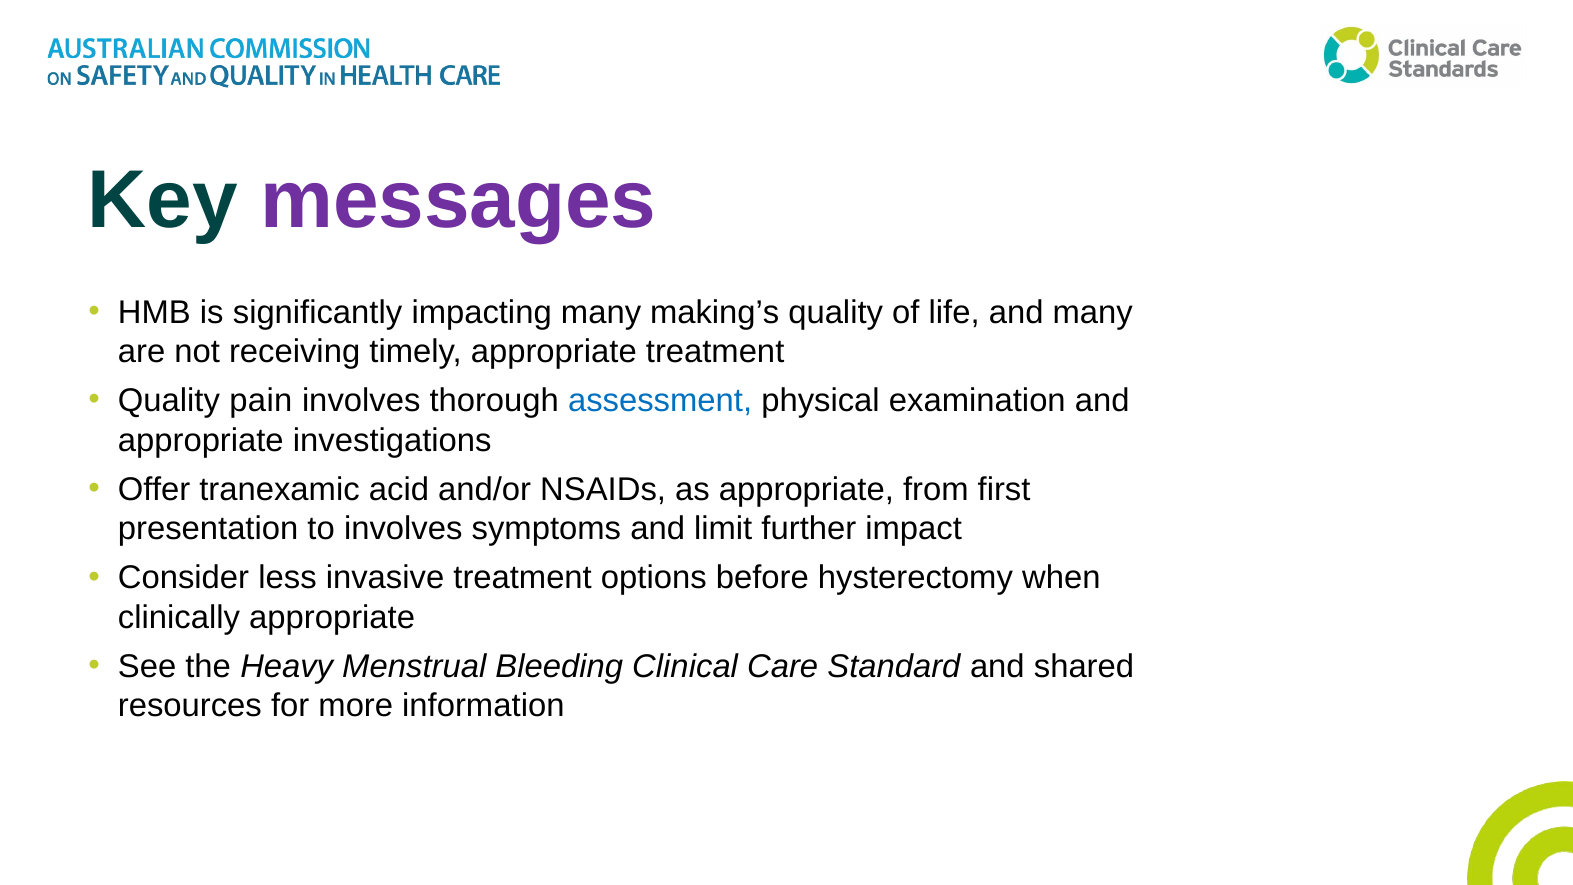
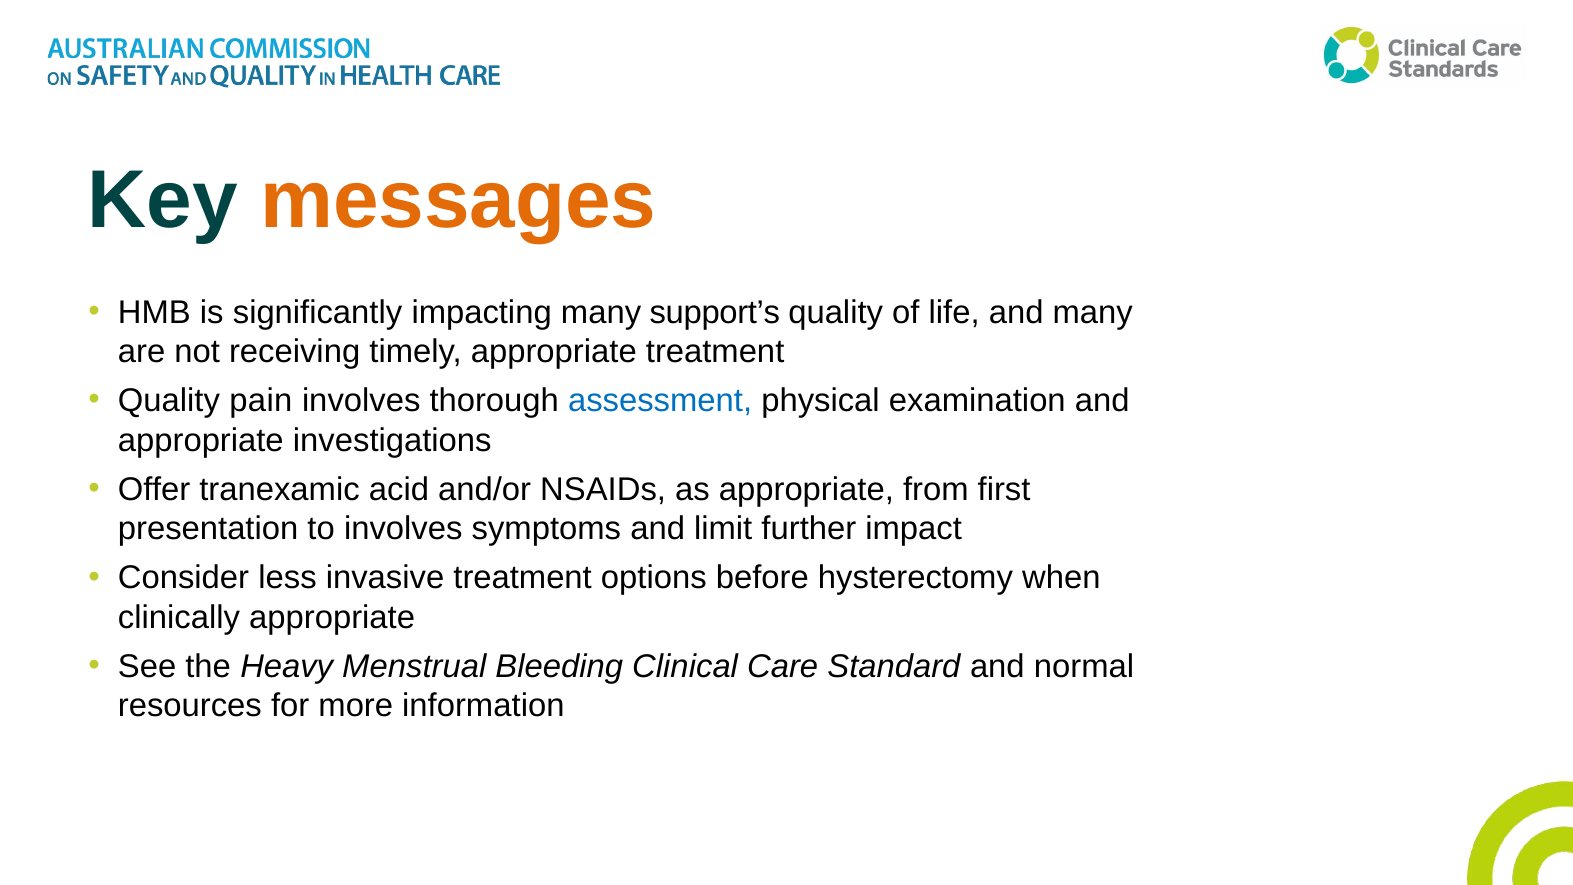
messages colour: purple -> orange (458, 200)
making’s: making’s -> support’s (715, 312)
shared: shared -> normal (1084, 666)
